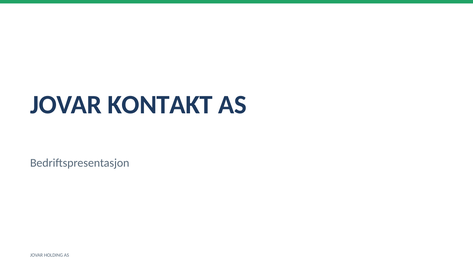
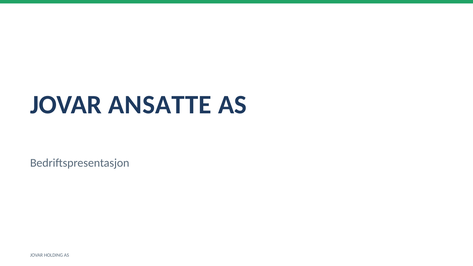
KONTAKT: KONTAKT -> ANSATTE (160, 105)
